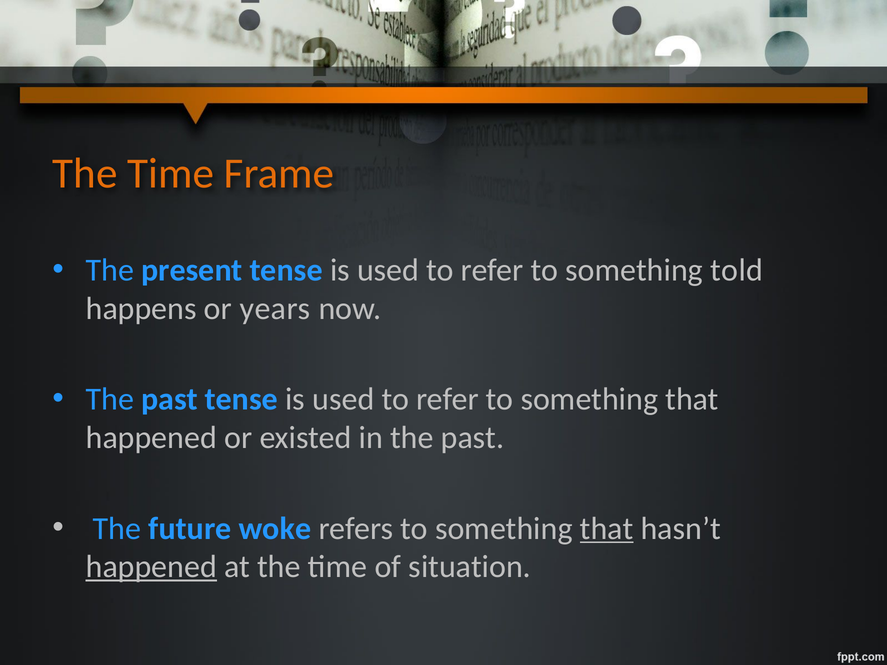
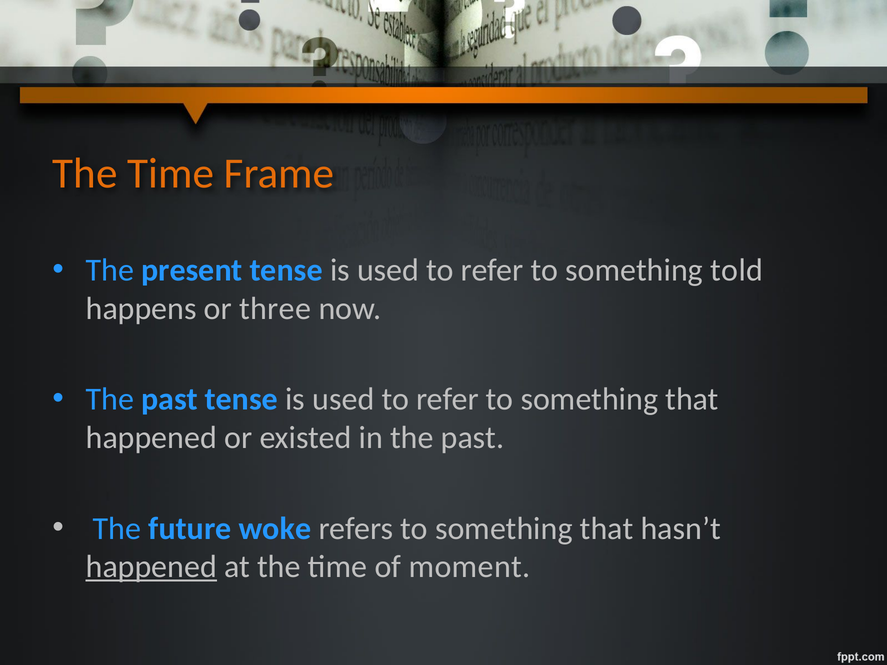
years: years -> three (275, 309)
that underline: present -> none (607, 529)
situation: situation -> moment (470, 567)
